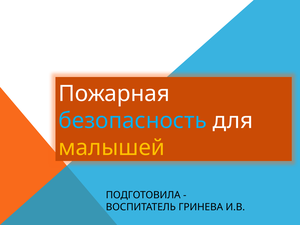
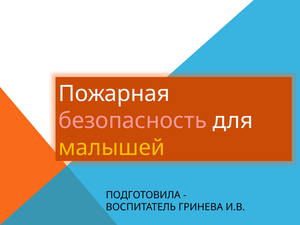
безопасность colour: light blue -> pink (133, 121)
